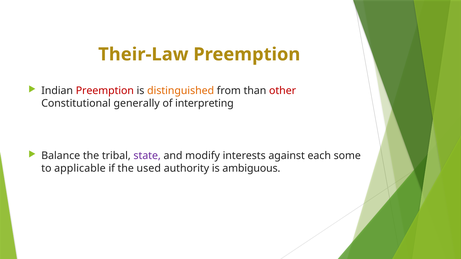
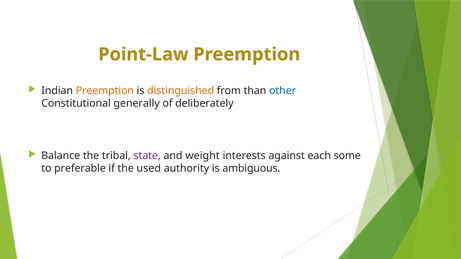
Their-Law: Their-Law -> Point-Law (143, 54)
Preemption colour: red -> orange (105, 91)
other colour: red -> blue (283, 91)
interpreting: interpreting -> deliberately (204, 104)
modify: modify -> weight (203, 156)
applicable: applicable -> preferable (80, 169)
